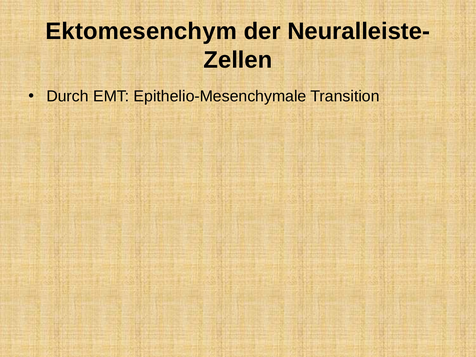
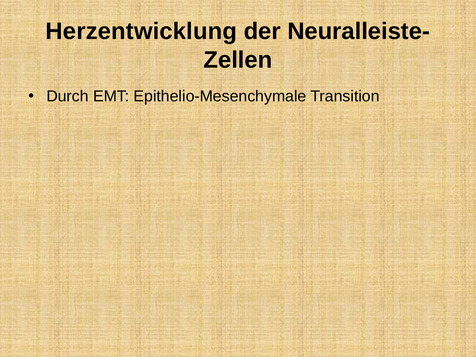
Ektomesenchym: Ektomesenchym -> Herzentwicklung (141, 31)
